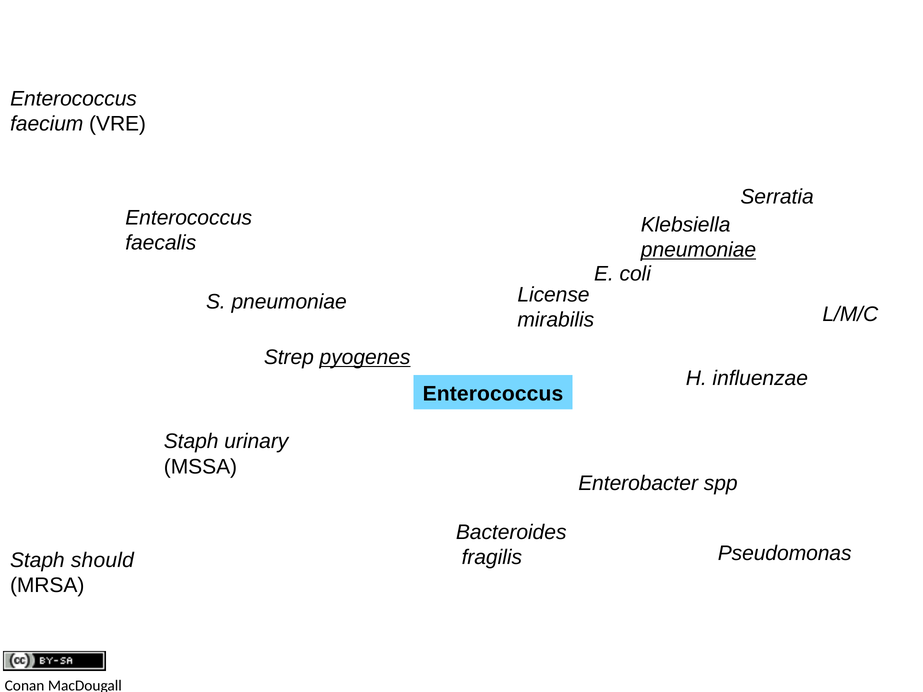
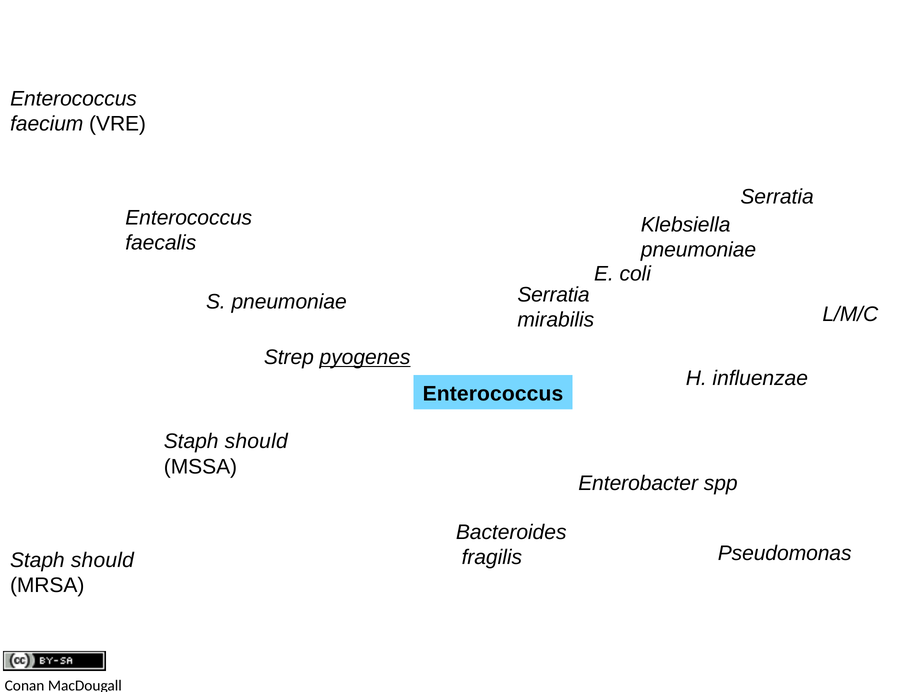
pneumoniae underline: present -> none (698, 250)
License: License -> Serratia (554, 295)
urinary: urinary -> should (256, 442)
